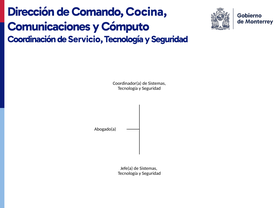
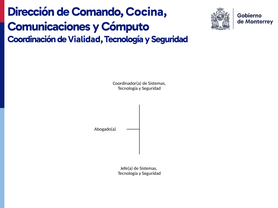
Servicio: Servicio -> Vialidad (85, 39)
